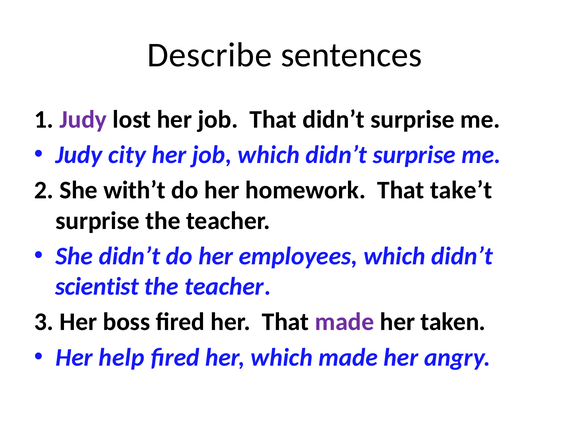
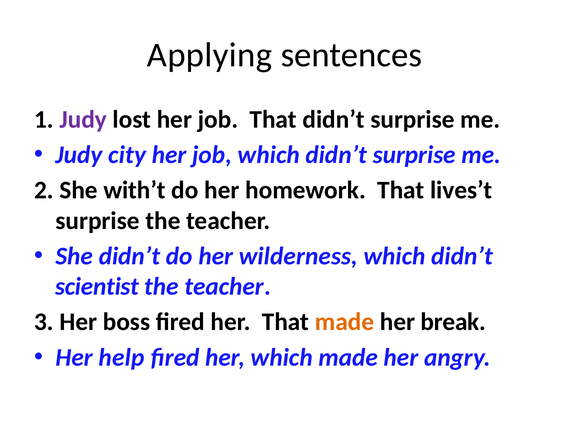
Describe: Describe -> Applying (210, 55)
take’t: take’t -> lives’t (461, 190)
employees: employees -> wilderness (298, 256)
made colour: purple -> orange (344, 322)
taken: taken -> break (453, 322)
